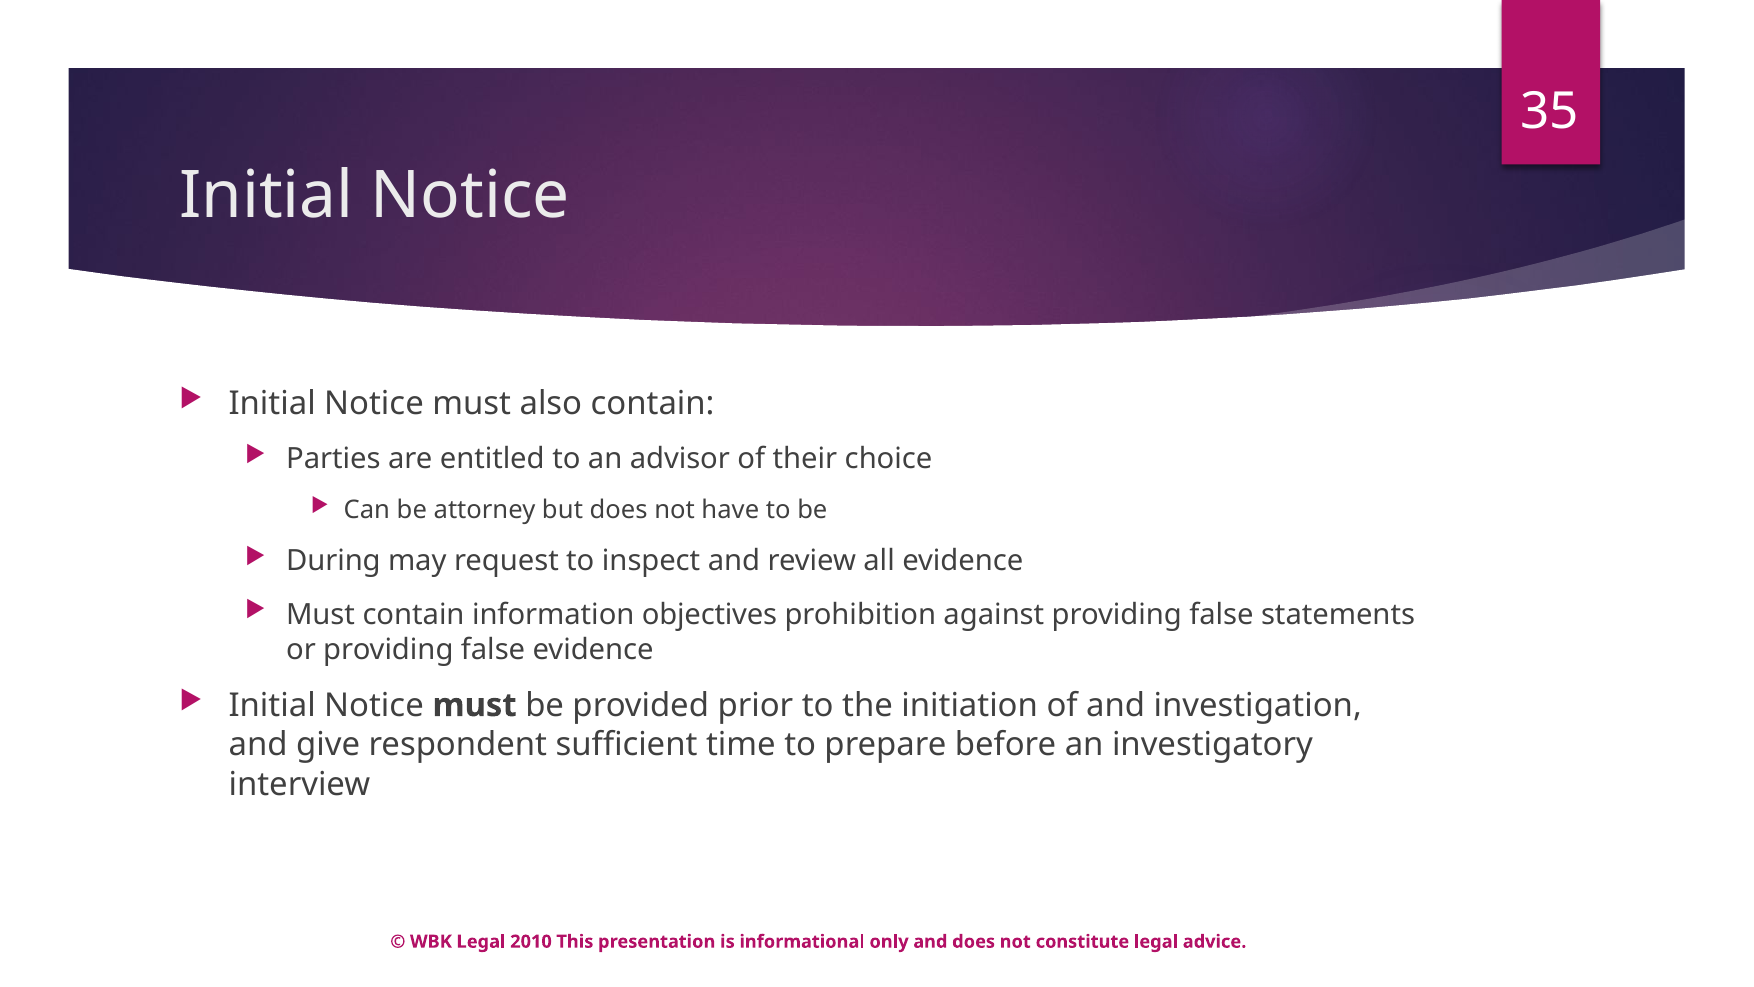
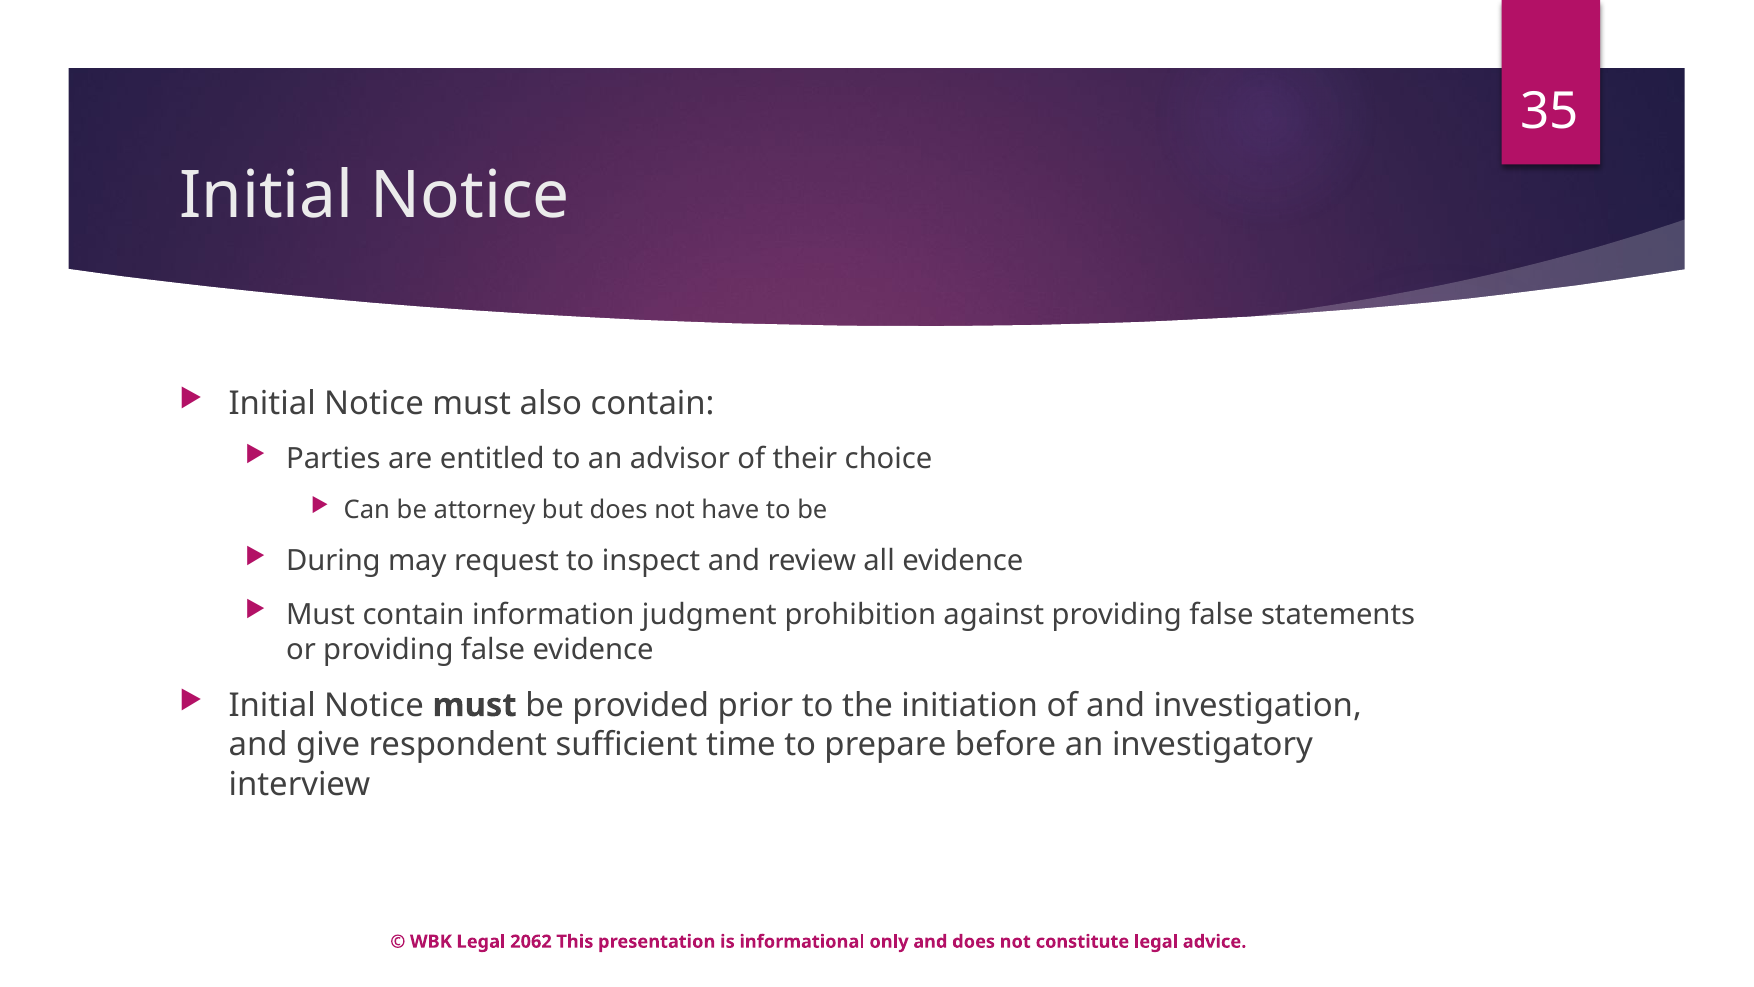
objectives: objectives -> judgment (709, 614)
2010: 2010 -> 2062 (531, 941)
